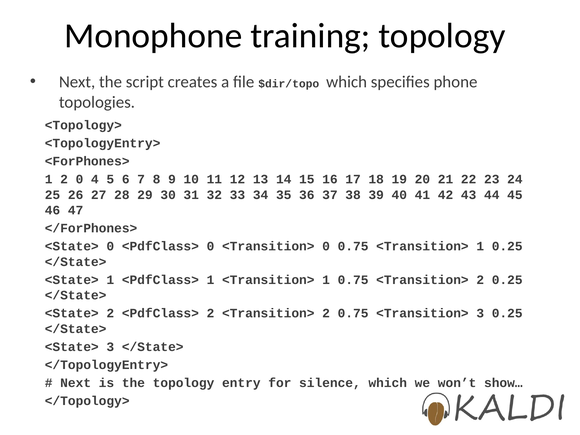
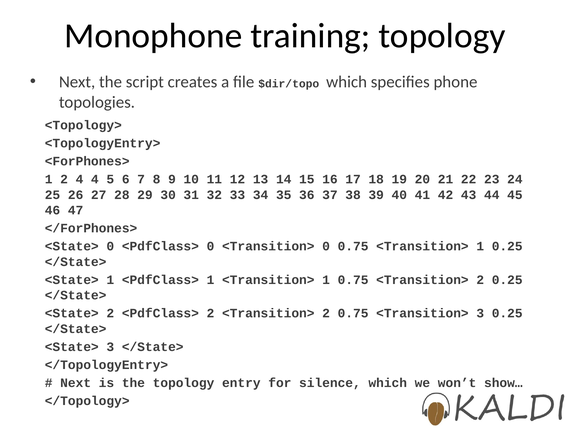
2 0: 0 -> 4 (79, 179)
